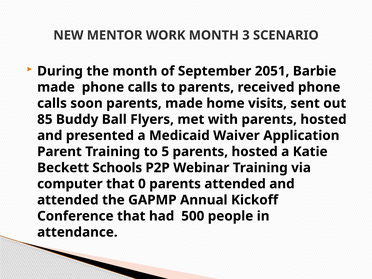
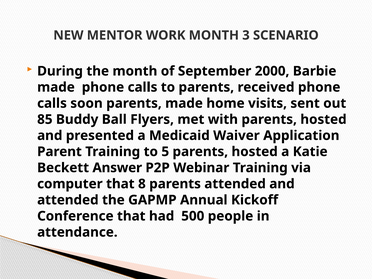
2051: 2051 -> 2000 (272, 71)
Schools: Schools -> Answer (117, 168)
0: 0 -> 8 (142, 184)
